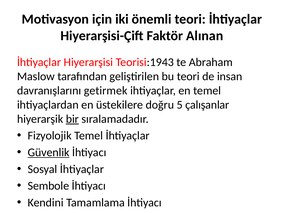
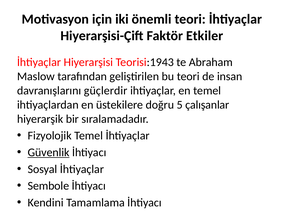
Alınan: Alınan -> Etkiler (205, 36)
getirmek: getirmek -> güçlerdir (106, 91)
bir underline: present -> none (72, 119)
